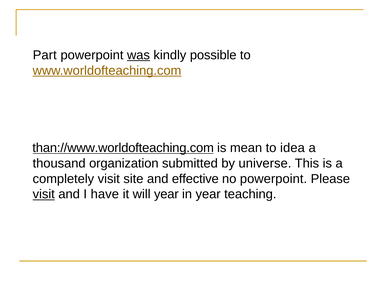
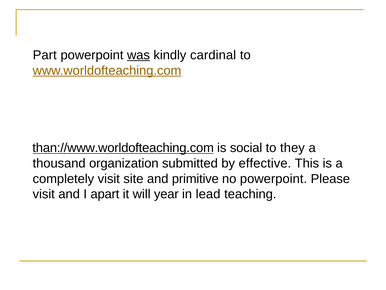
possible: possible -> cardinal (213, 55)
mean: mean -> social (246, 148)
idea: idea -> they (292, 148)
universe: universe -> effective (265, 163)
effective: effective -> primitive (195, 178)
visit underline: present -> none (44, 194)
have: have -> apart (105, 194)
in year: year -> lead (208, 194)
